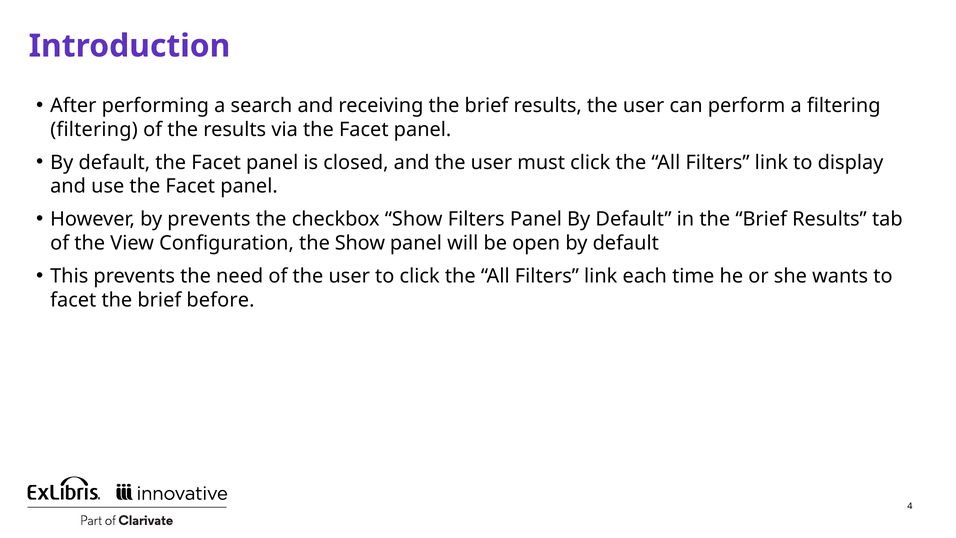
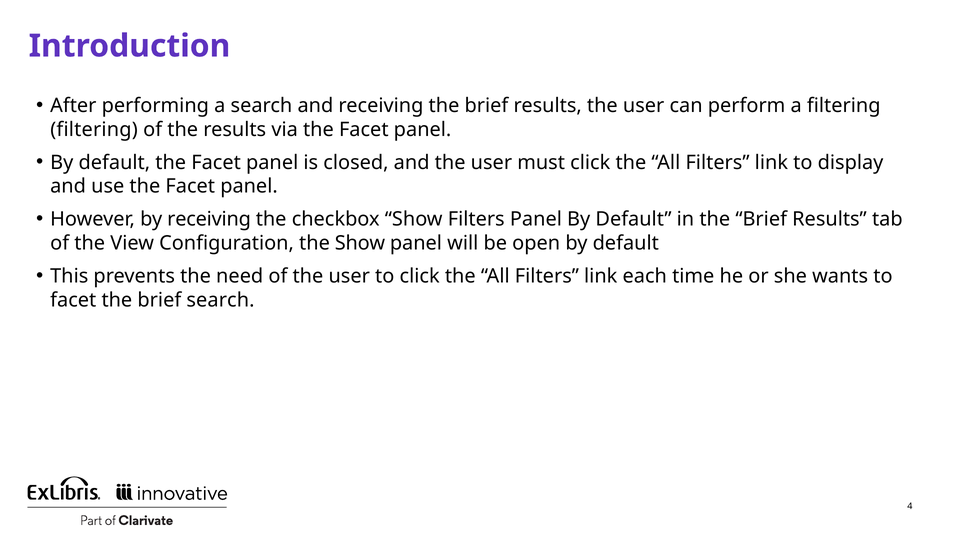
by prevents: prevents -> receiving (209, 219)
brief before: before -> search (220, 300)
